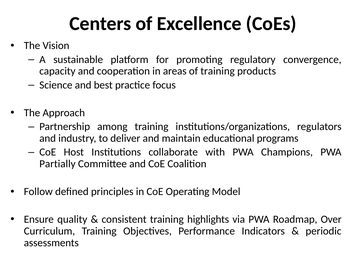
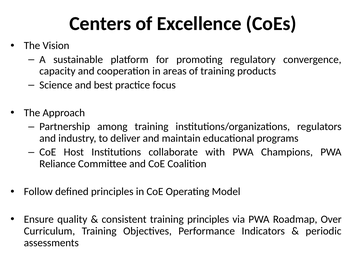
Partially: Partially -> Reliance (58, 164)
training highlights: highlights -> principles (208, 220)
